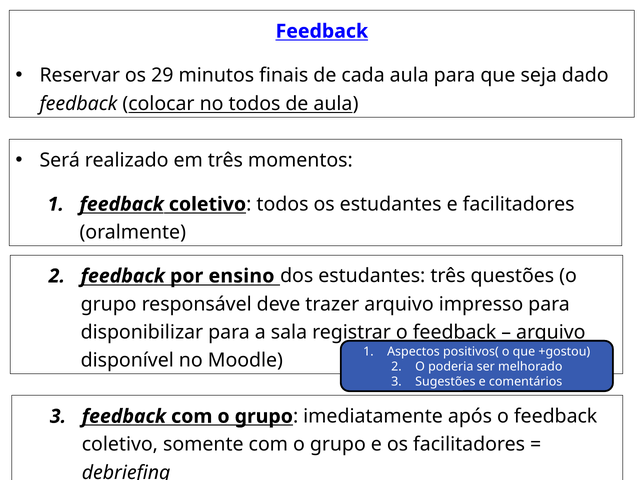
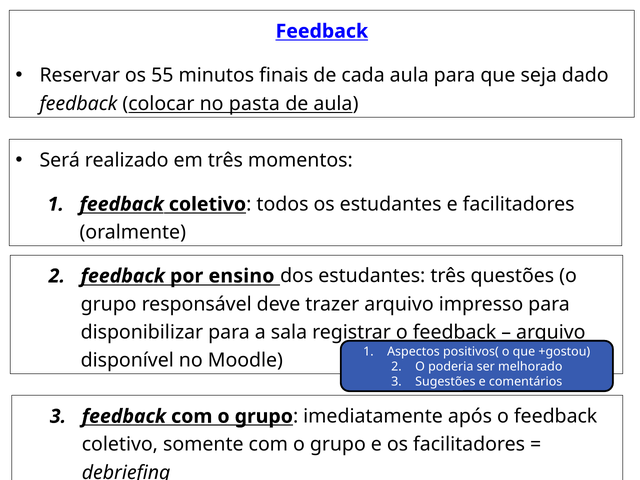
29: 29 -> 55 (162, 75)
no todos: todos -> pasta (254, 104)
